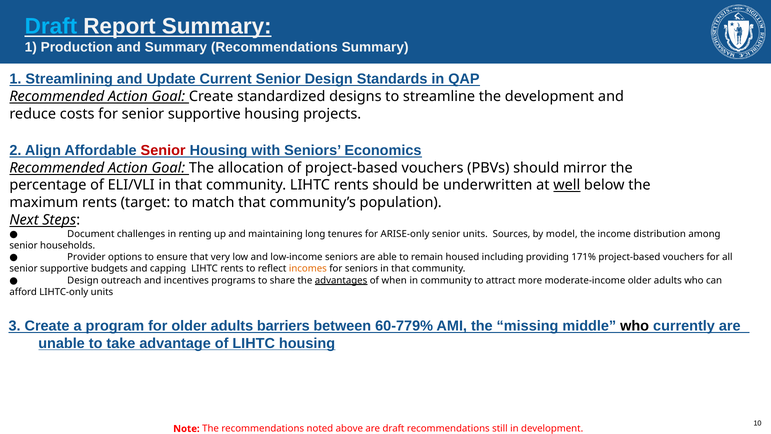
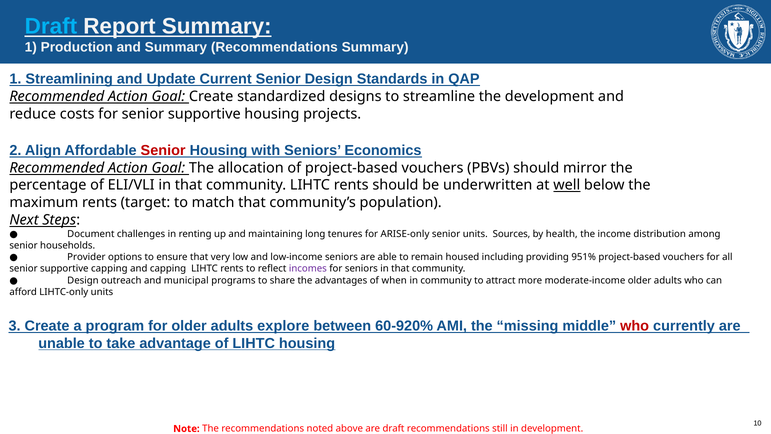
model: model -> health (562, 234)
171%: 171% -> 951% (584, 257)
supportive budgets: budgets -> capping (109, 269)
incomes colour: orange -> purple (308, 269)
incentives: incentives -> municipal (186, 280)
advantages underline: present -> none (341, 280)
barriers: barriers -> explore (283, 326)
60-779%: 60-779% -> 60-920% (404, 326)
who colour: black -> red (635, 326)
